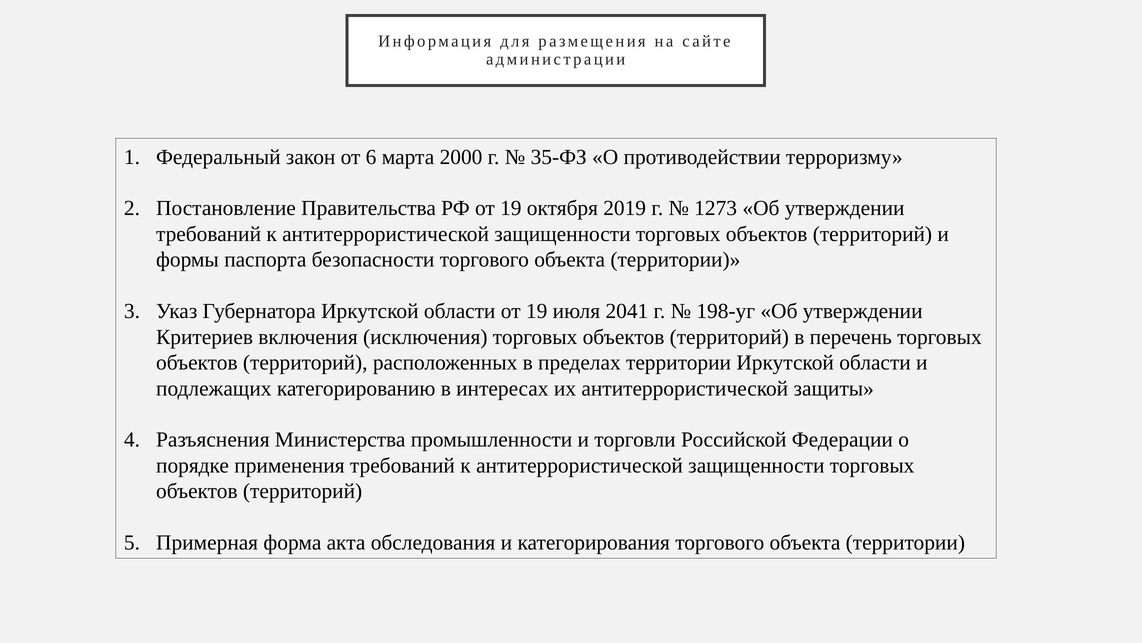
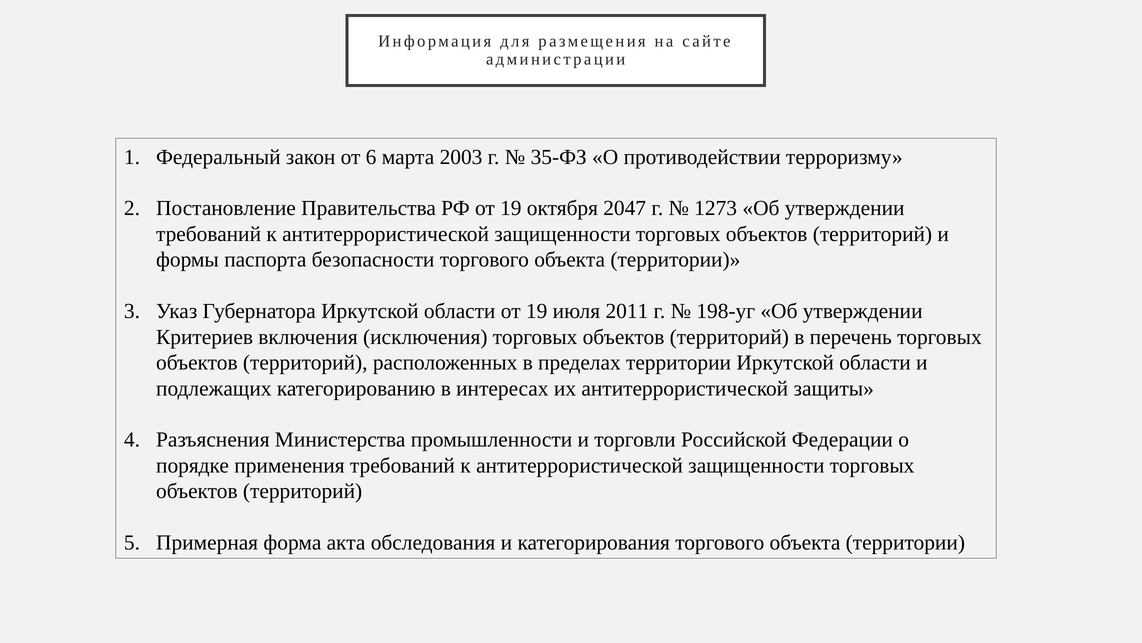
2000: 2000 -> 2003 (461, 157)
2019: 2019 -> 2047 (625, 208)
2041: 2041 -> 2011 (627, 311)
